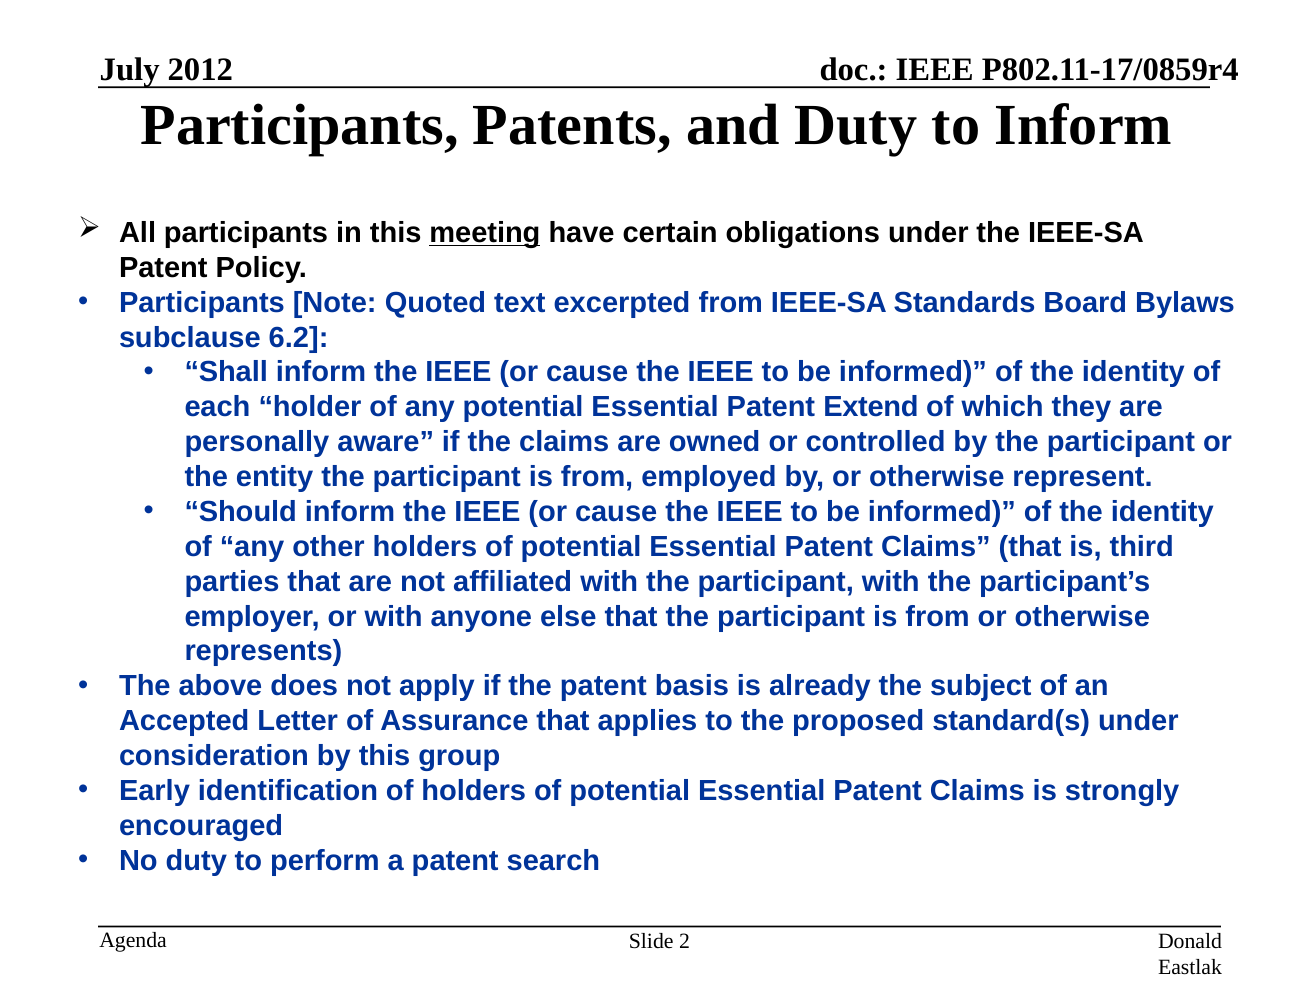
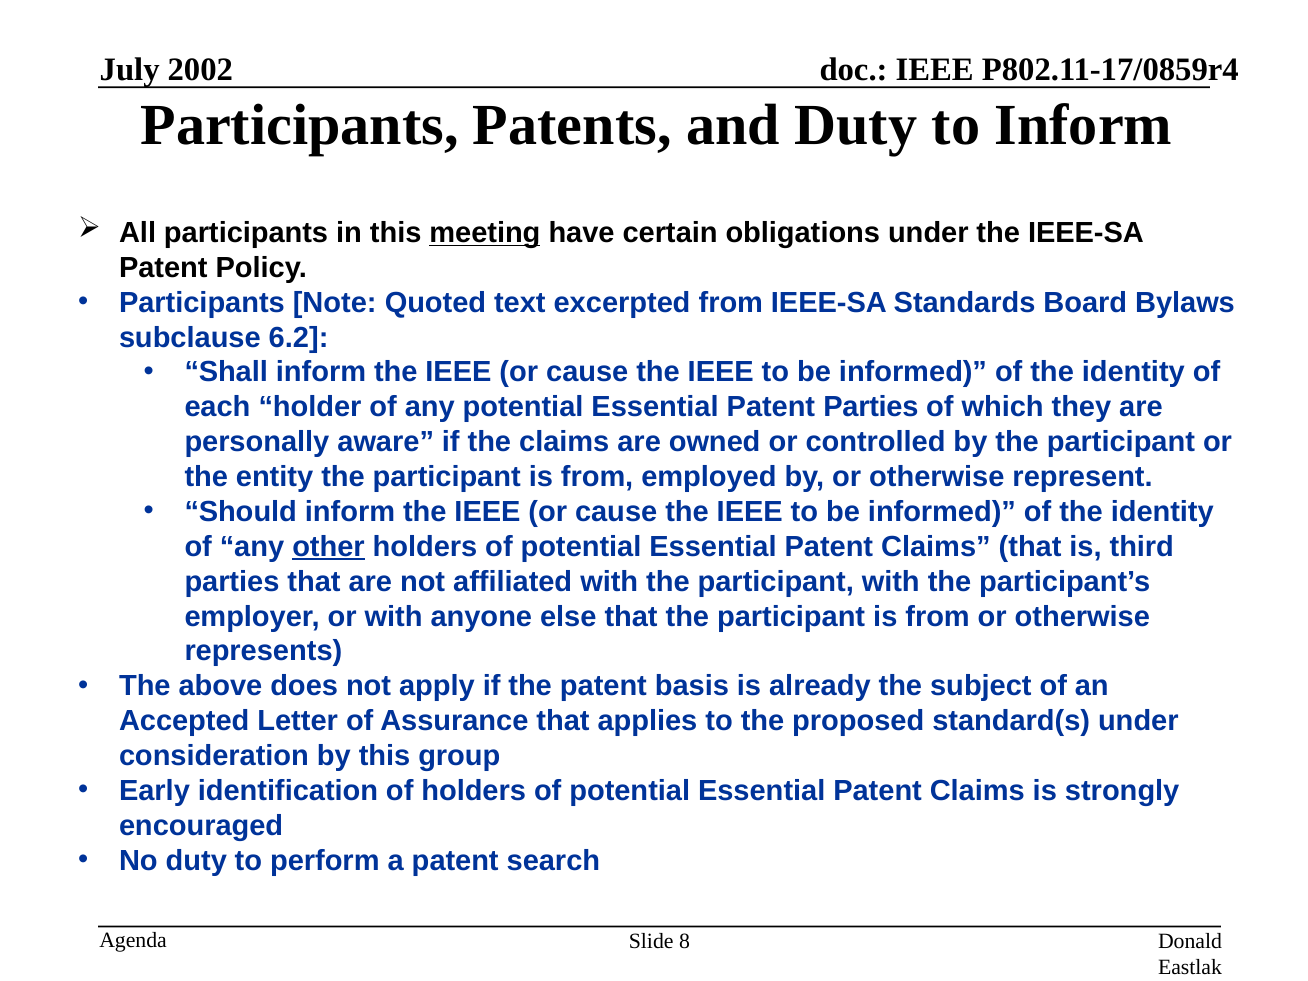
2012: 2012 -> 2002 (200, 70)
Patent Extend: Extend -> Parties (871, 407)
other underline: none -> present (328, 547)
2: 2 -> 8 (684, 941)
